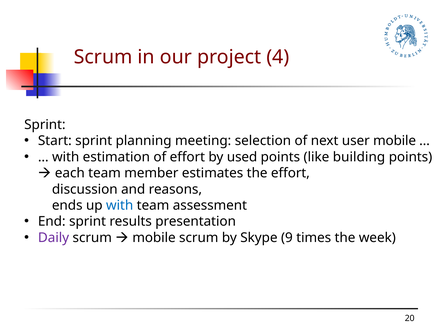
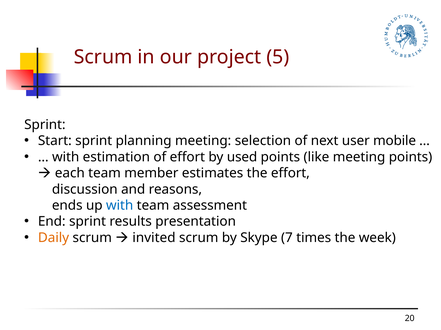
4: 4 -> 5 (278, 57)
like building: building -> meeting (359, 157)
Daily colour: purple -> orange (54, 238)
mobile: mobile -> invited (154, 238)
9: 9 -> 7 (287, 238)
